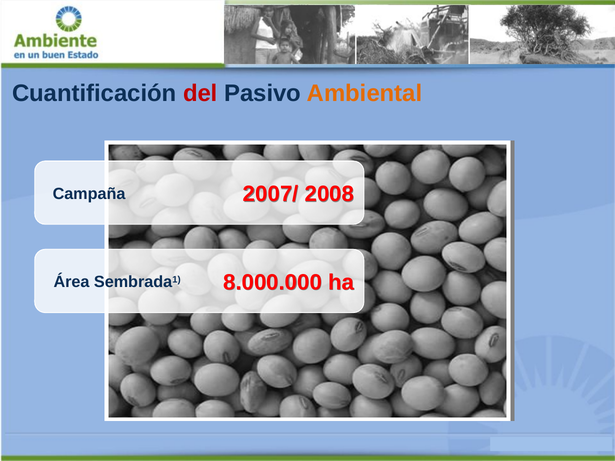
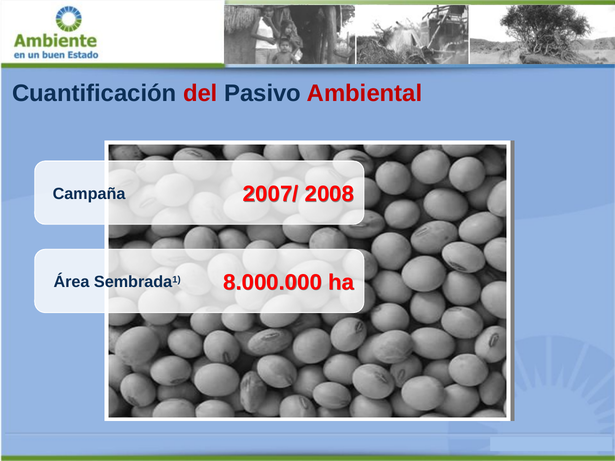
Ambiental colour: orange -> red (365, 93)
